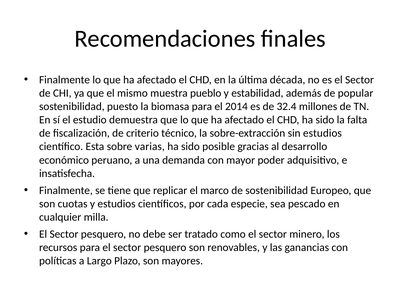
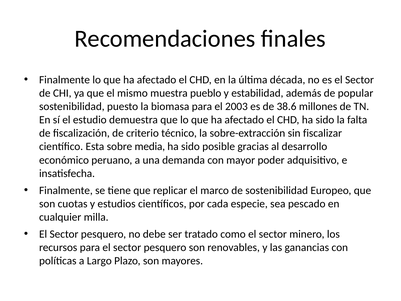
2014: 2014 -> 2003 (236, 106)
32.4: 32.4 -> 38.6 (287, 106)
sin estudios: estudios -> fiscalizar (323, 133)
varias: varias -> media (150, 147)
